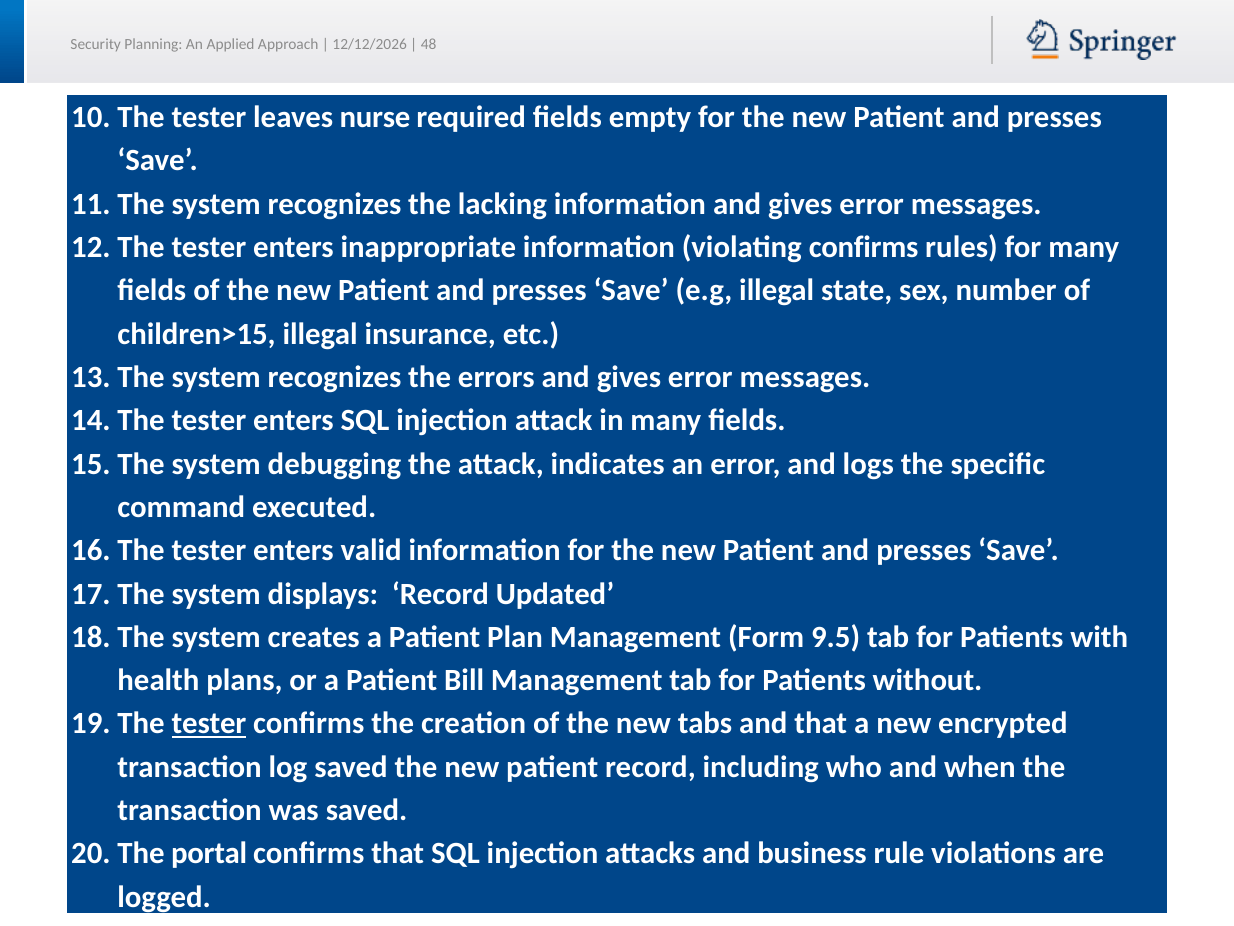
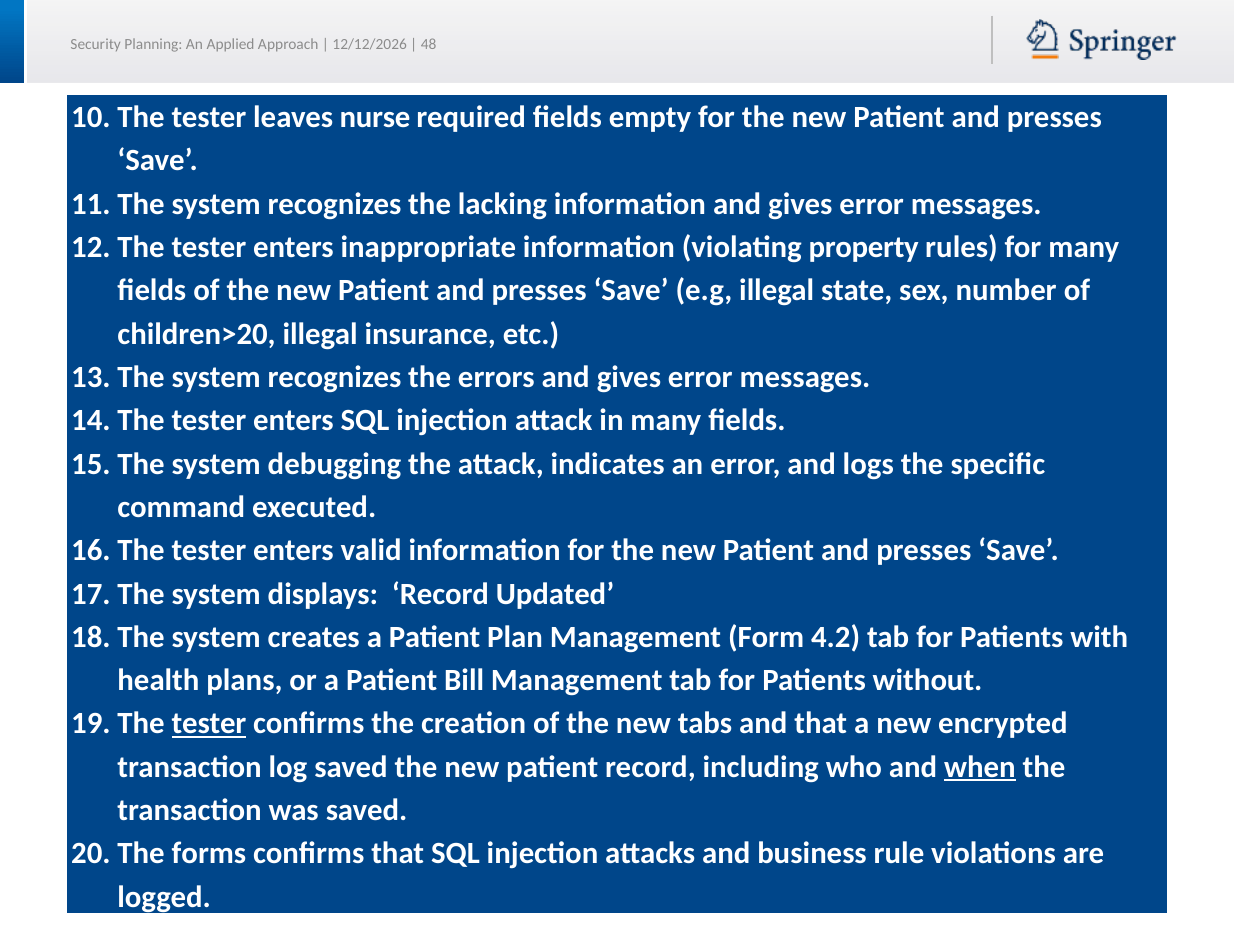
violating confirms: confirms -> property (864, 247)
children>15: children>15 -> children>20 (197, 334)
9.5: 9.5 -> 4.2 (836, 637)
when underline: none -> present (980, 767)
portal: portal -> forms (209, 853)
